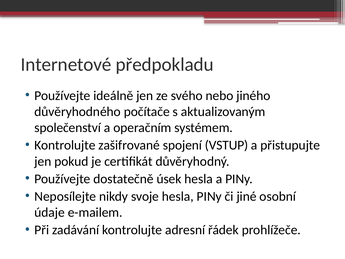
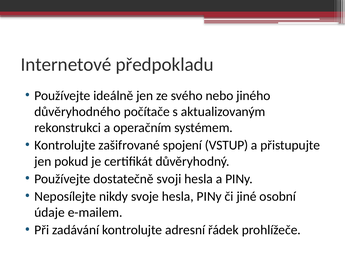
společenství: společenství -> rekonstrukci (68, 128)
úsek: úsek -> svoji (169, 179)
